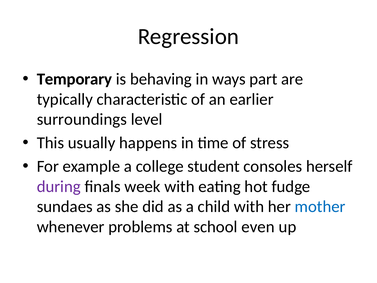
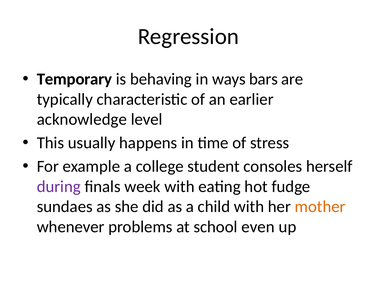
part: part -> bars (263, 79)
surroundings: surroundings -> acknowledge (82, 119)
mother colour: blue -> orange (320, 206)
